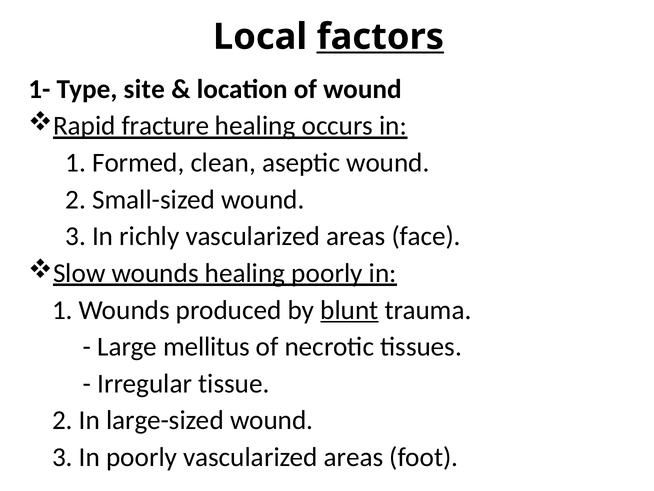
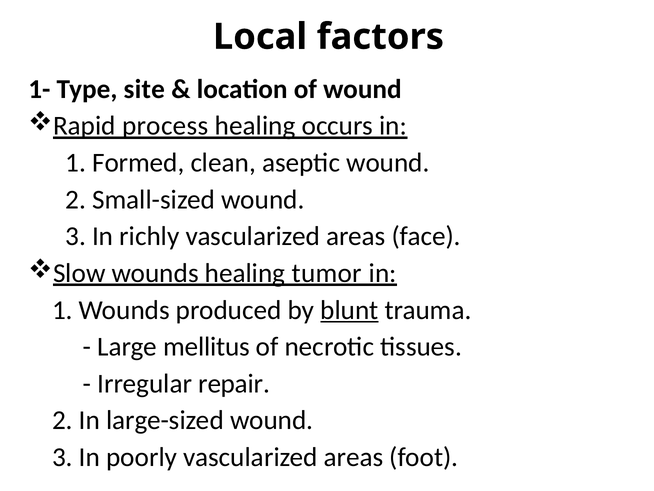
factors underline: present -> none (380, 37)
fracture: fracture -> process (165, 126)
healing poorly: poorly -> tumor (327, 273)
tissue: tissue -> repair (234, 383)
